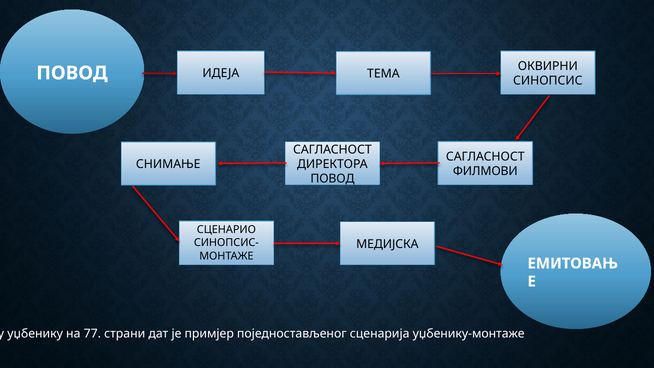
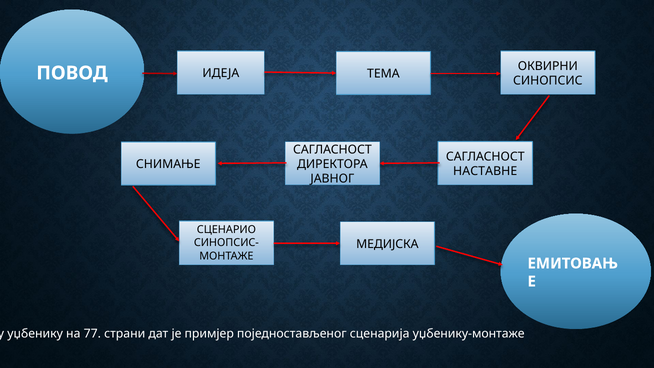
ФИЛМОВИ: ФИЛМОВИ -> НАСТАВНЕ (485, 171)
ПОВОД: ПОВОД -> ЈАВНОГ (332, 179)
